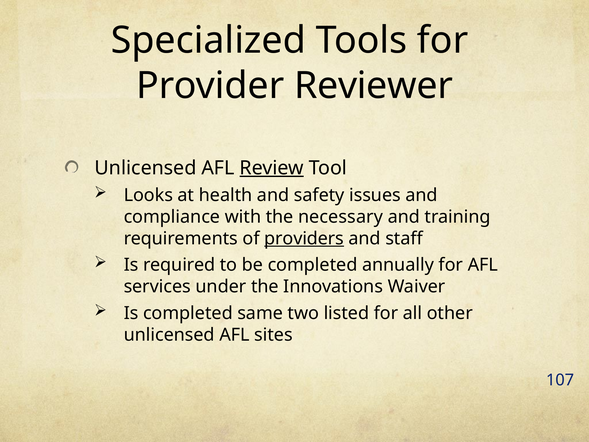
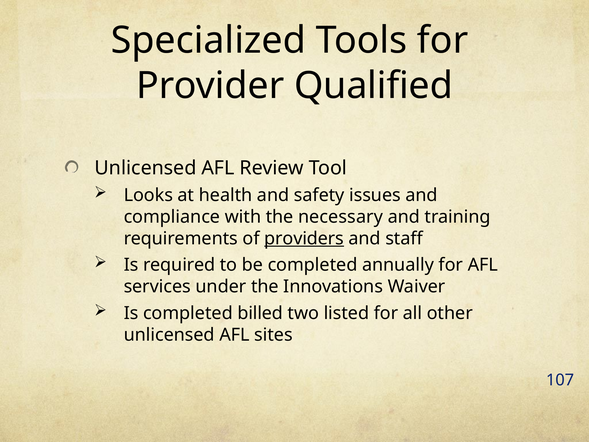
Reviewer: Reviewer -> Qualified (373, 86)
Review underline: present -> none (272, 168)
same: same -> billed (260, 313)
